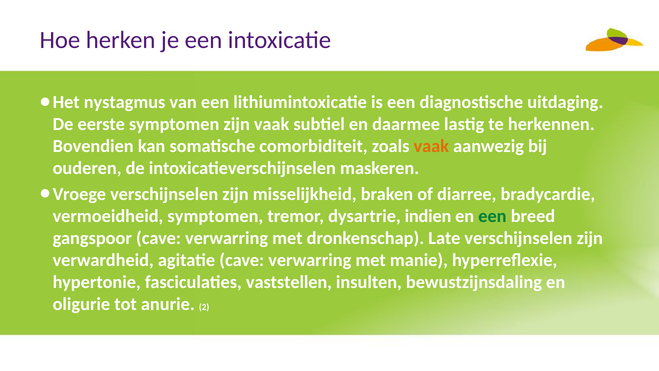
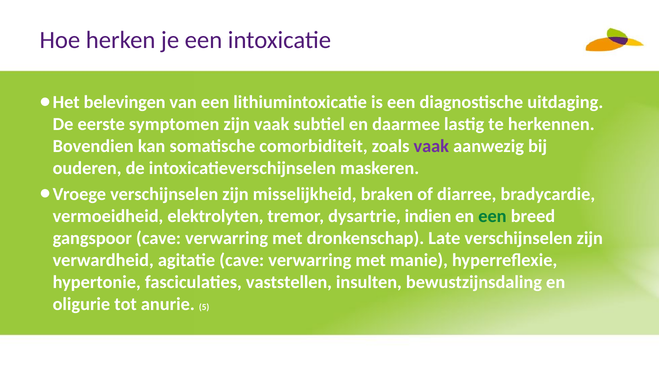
nystagmus: nystagmus -> belevingen (125, 102)
vaak colour: orange -> purple (431, 146)
vermoeidheid symptomen: symptomen -> elektrolyten (215, 216)
2: 2 -> 5 (204, 307)
